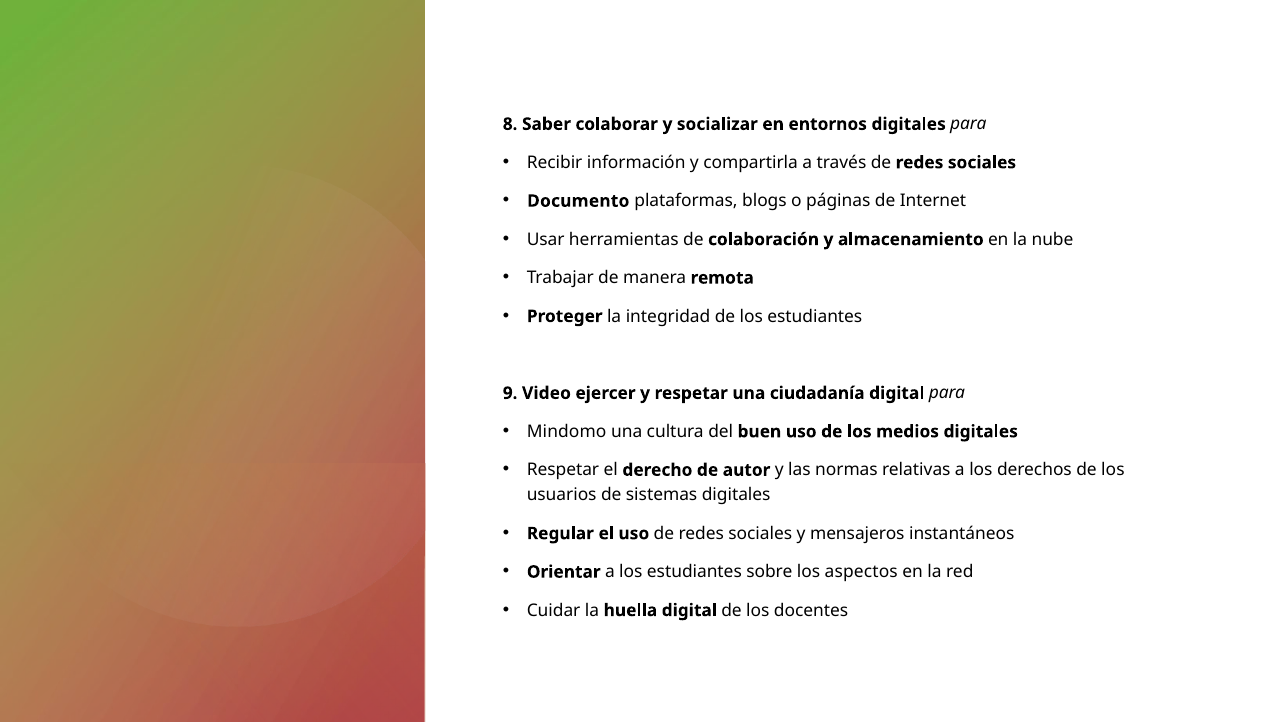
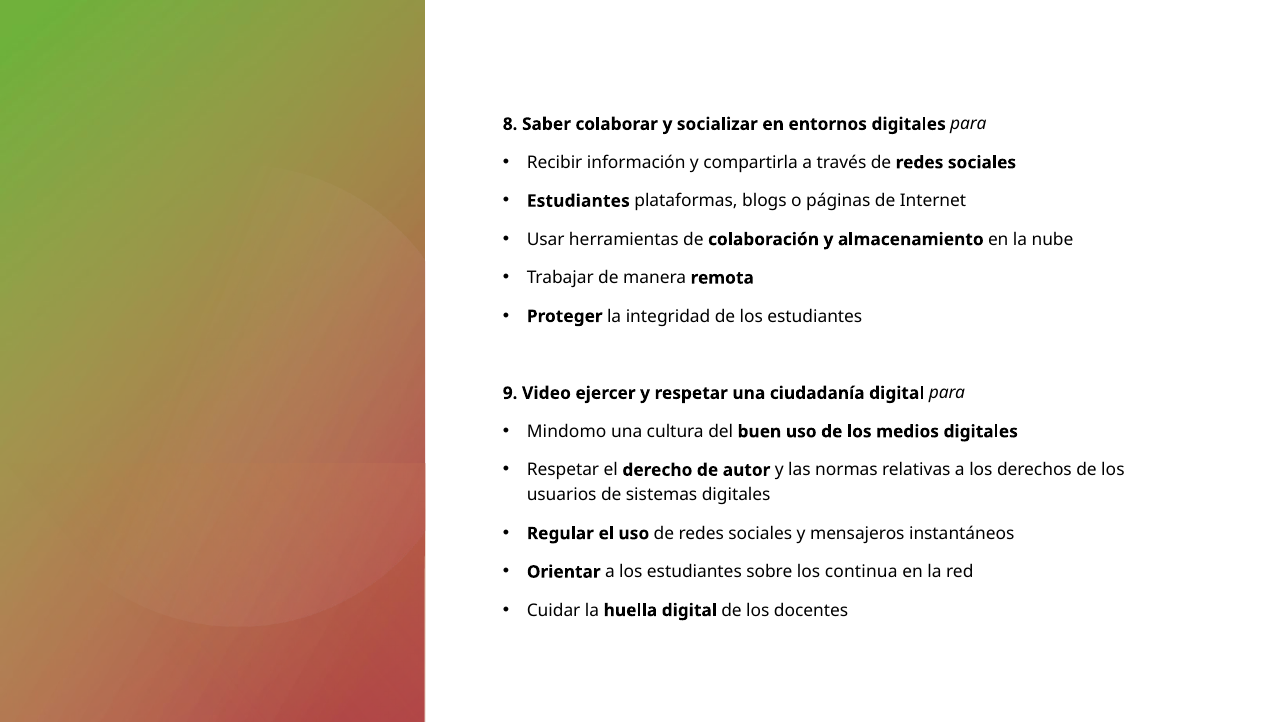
Documento: Documento -> Estudiantes (578, 201)
aspectos: aspectos -> continua (861, 572)
